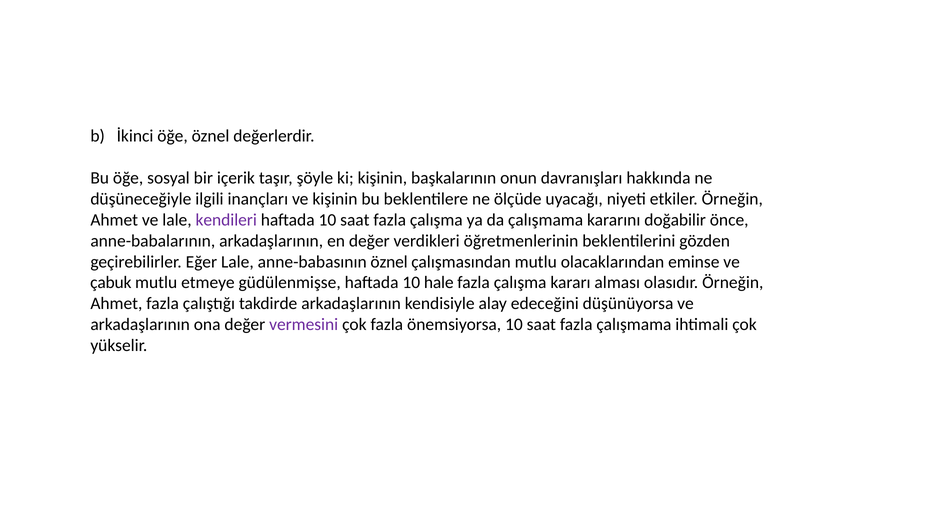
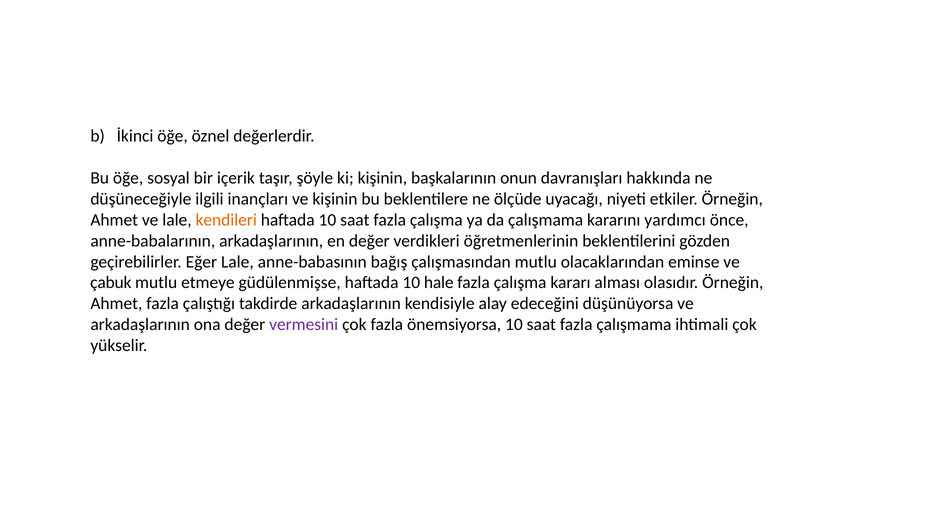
kendileri colour: purple -> orange (226, 220)
doğabilir: doğabilir -> yardımcı (675, 220)
anne-babasının öznel: öznel -> bağış (389, 262)
